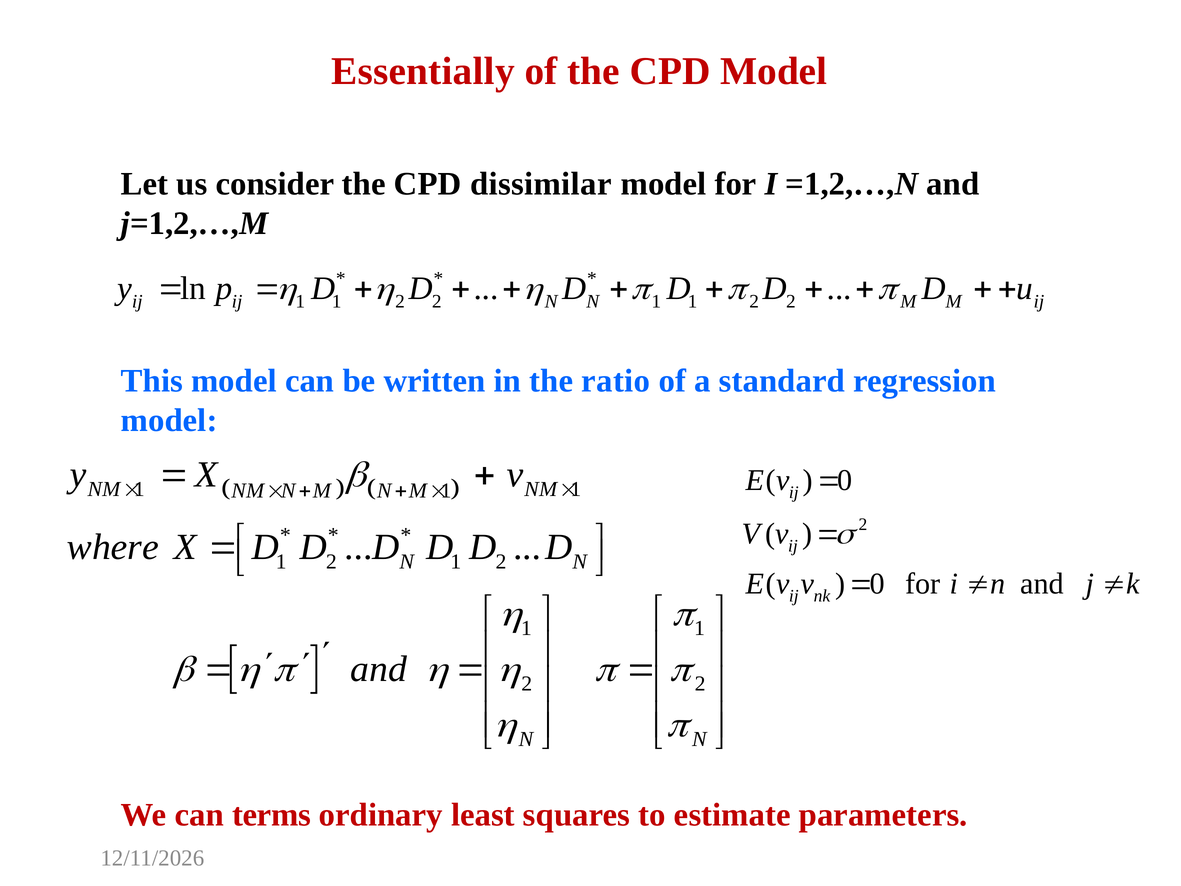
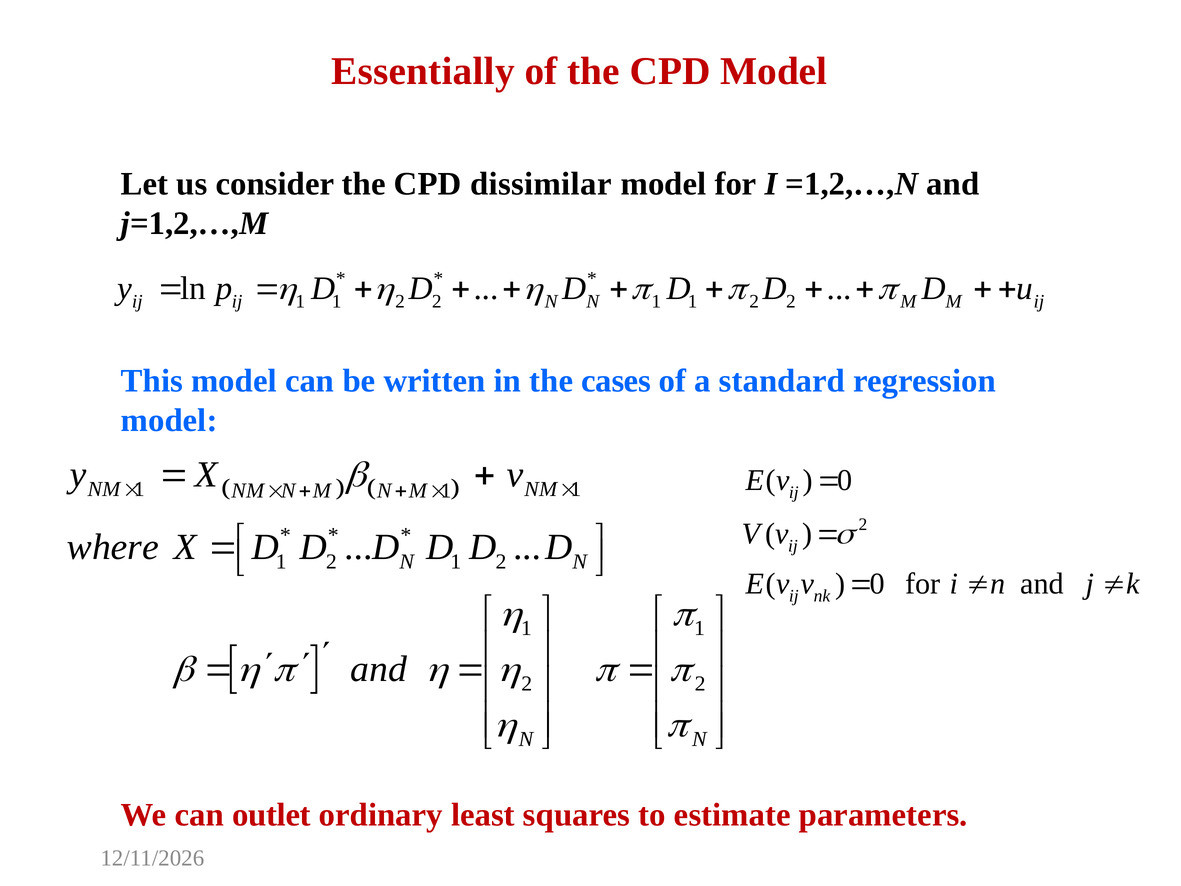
ratio: ratio -> cases (616, 381)
terms: terms -> outlet (271, 815)
